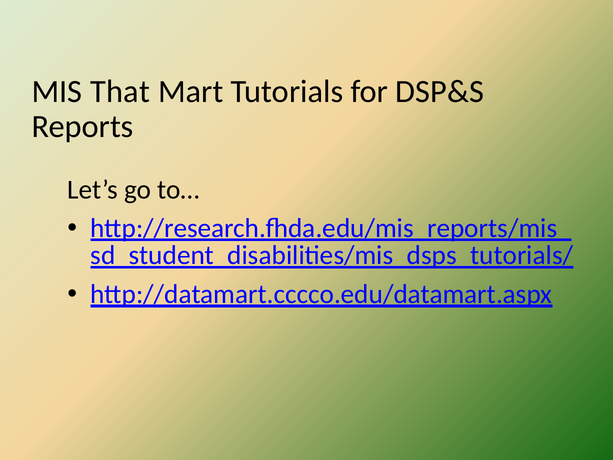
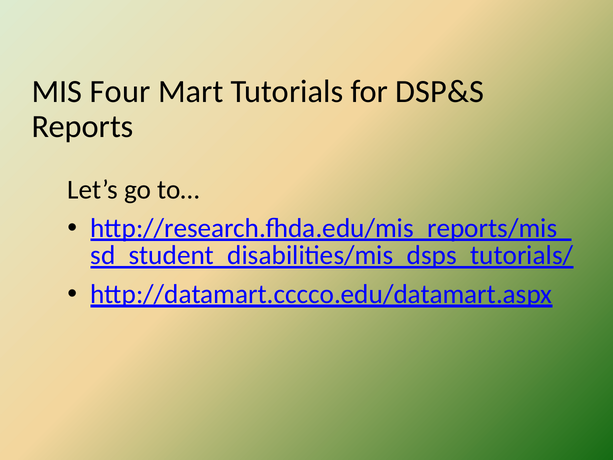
That: That -> Four (120, 91)
